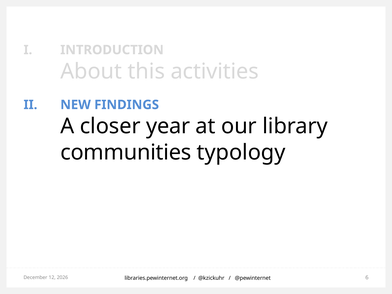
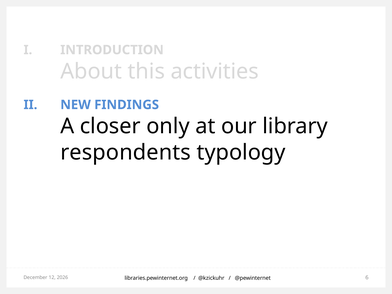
year: year -> only (168, 126)
communities: communities -> respondents (126, 152)
